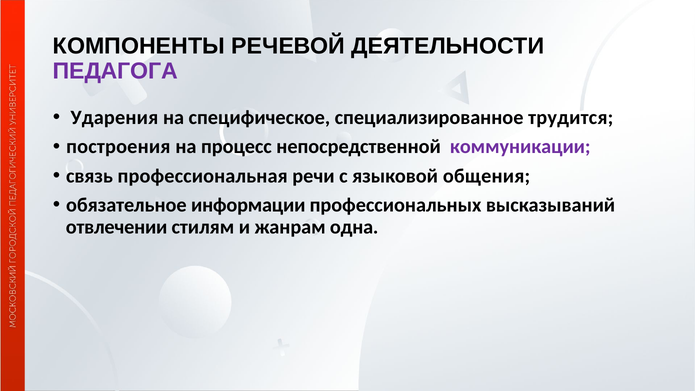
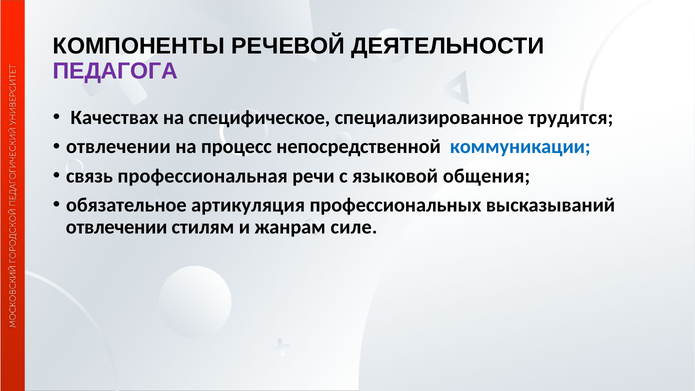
Ударения: Ударения -> Качествах (114, 118)
построения: построения -> отвлечении (118, 147)
коммуникации colour: purple -> blue (520, 147)
информации: информации -> артикуляция (248, 205)
одна: одна -> силе (354, 227)
